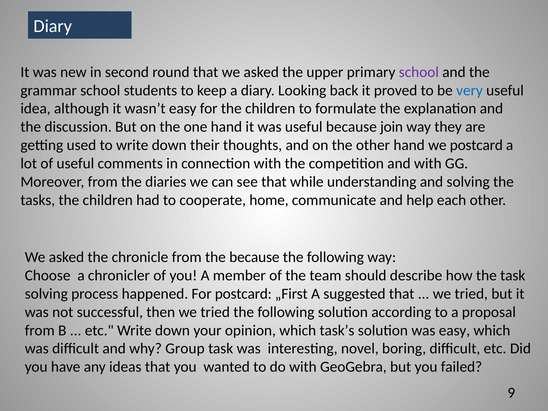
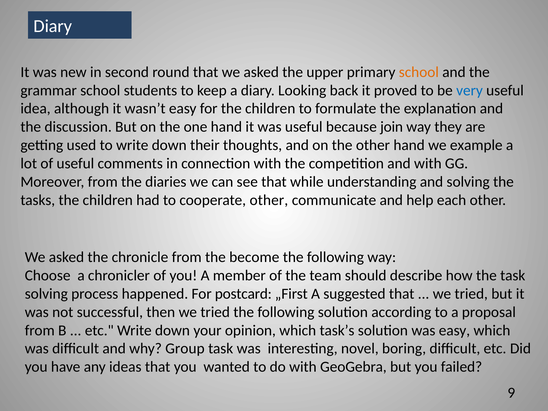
school colour: purple -> orange (419, 72)
we postcard: postcard -> example (476, 145)
cooperate home: home -> other (269, 200)
the because: because -> become (254, 257)
